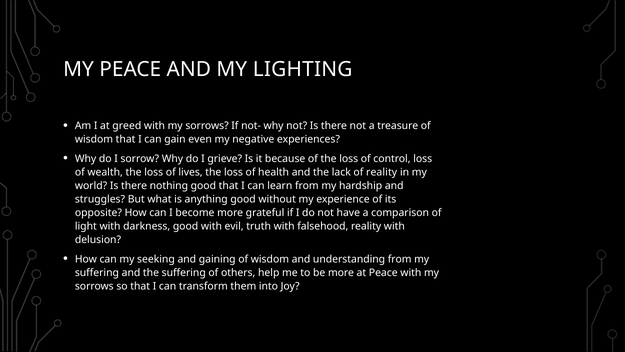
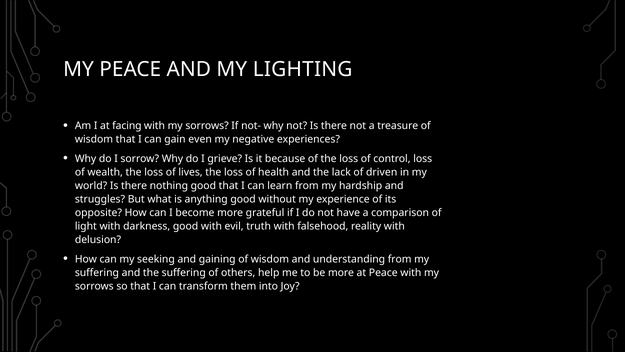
greed: greed -> facing (127, 126)
of reality: reality -> driven (382, 172)
